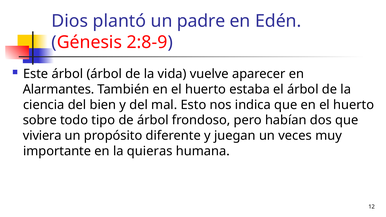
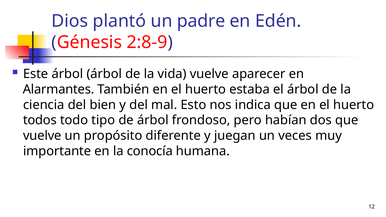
sobre: sobre -> todos (40, 120)
viviera: viviera -> vuelve (42, 136)
quieras: quieras -> conocía (150, 151)
